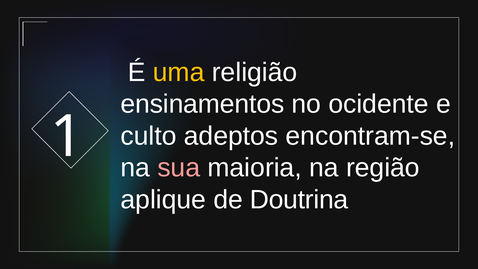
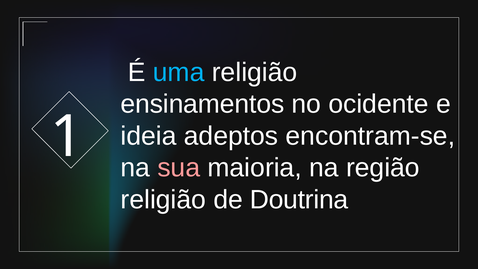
uma colour: yellow -> light blue (179, 72)
culto: culto -> ideia (149, 136)
aplique: aplique -> religião (163, 200)
